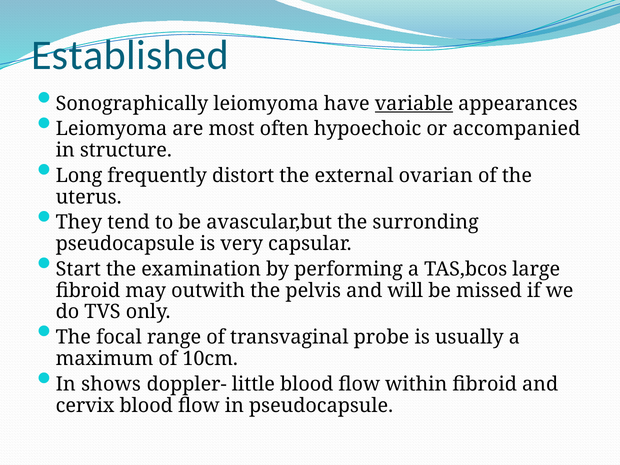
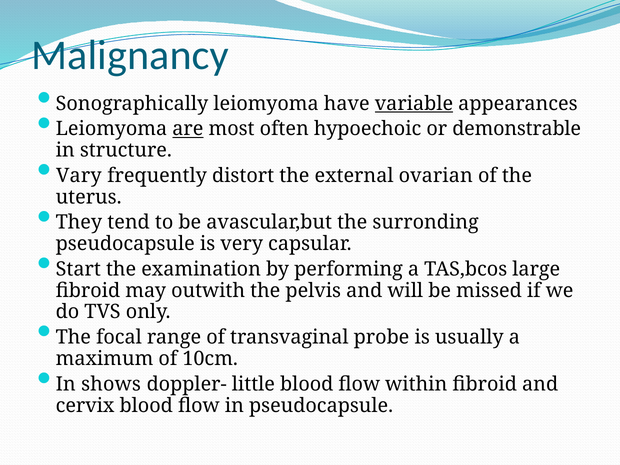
Established: Established -> Malignancy (130, 56)
are underline: none -> present (188, 129)
accompanied: accompanied -> demonstrable (517, 129)
Long: Long -> Vary (79, 176)
